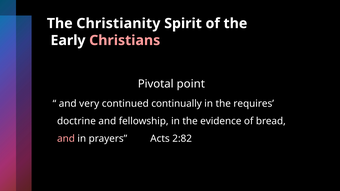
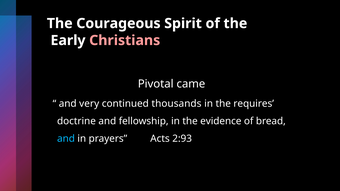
Christianity: Christianity -> Courageous (118, 23)
point: point -> came (191, 84)
continually: continually -> thousands (176, 104)
and colour: pink -> light blue (66, 139)
2:82: 2:82 -> 2:93 (182, 139)
